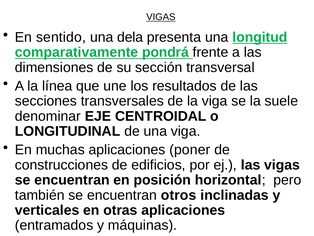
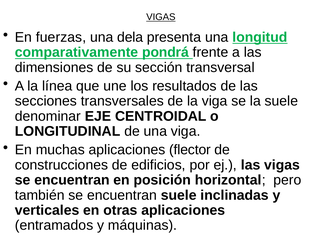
sentido: sentido -> fuerzas (61, 37)
poner: poner -> flector (190, 149)
encuentran otros: otros -> suele (179, 195)
